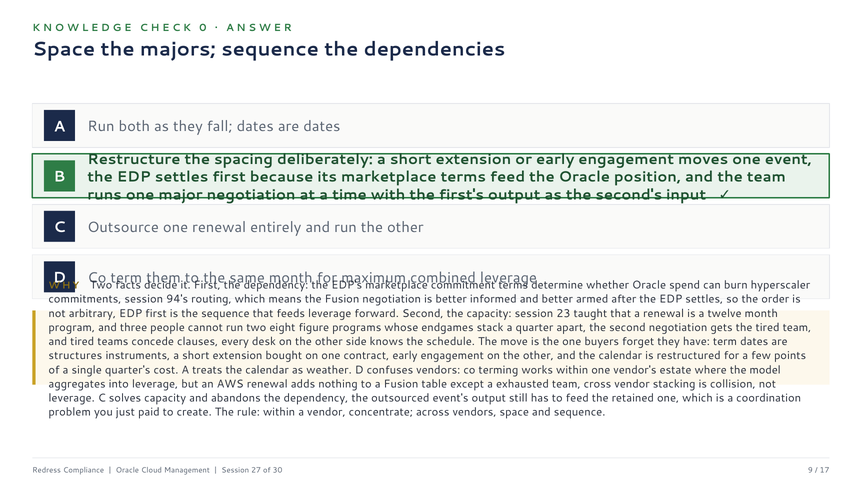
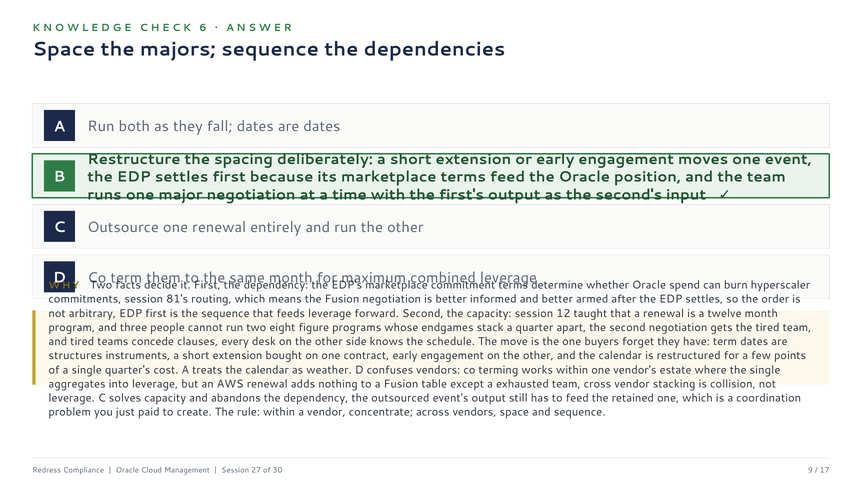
0: 0 -> 6 (203, 28)
94's: 94's -> 81's (177, 299)
23: 23 -> 12 (563, 313)
the model: model -> single (765, 370)
